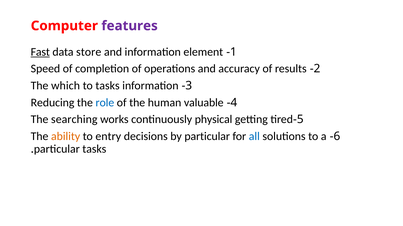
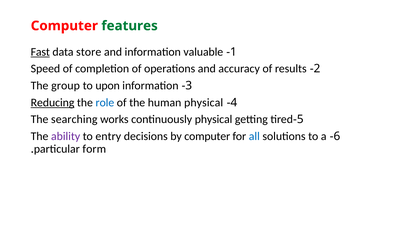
features colour: purple -> green (130, 26)
element: element -> valuable (203, 52)
which: which -> group (66, 86)
to tasks: tasks -> upon (108, 86)
Reducing underline: none -> present (53, 103)
human valuable: valuable -> physical (204, 103)
ability colour: orange -> purple (66, 137)
by particular: particular -> computer (207, 137)
particular tasks: tasks -> form (94, 149)
